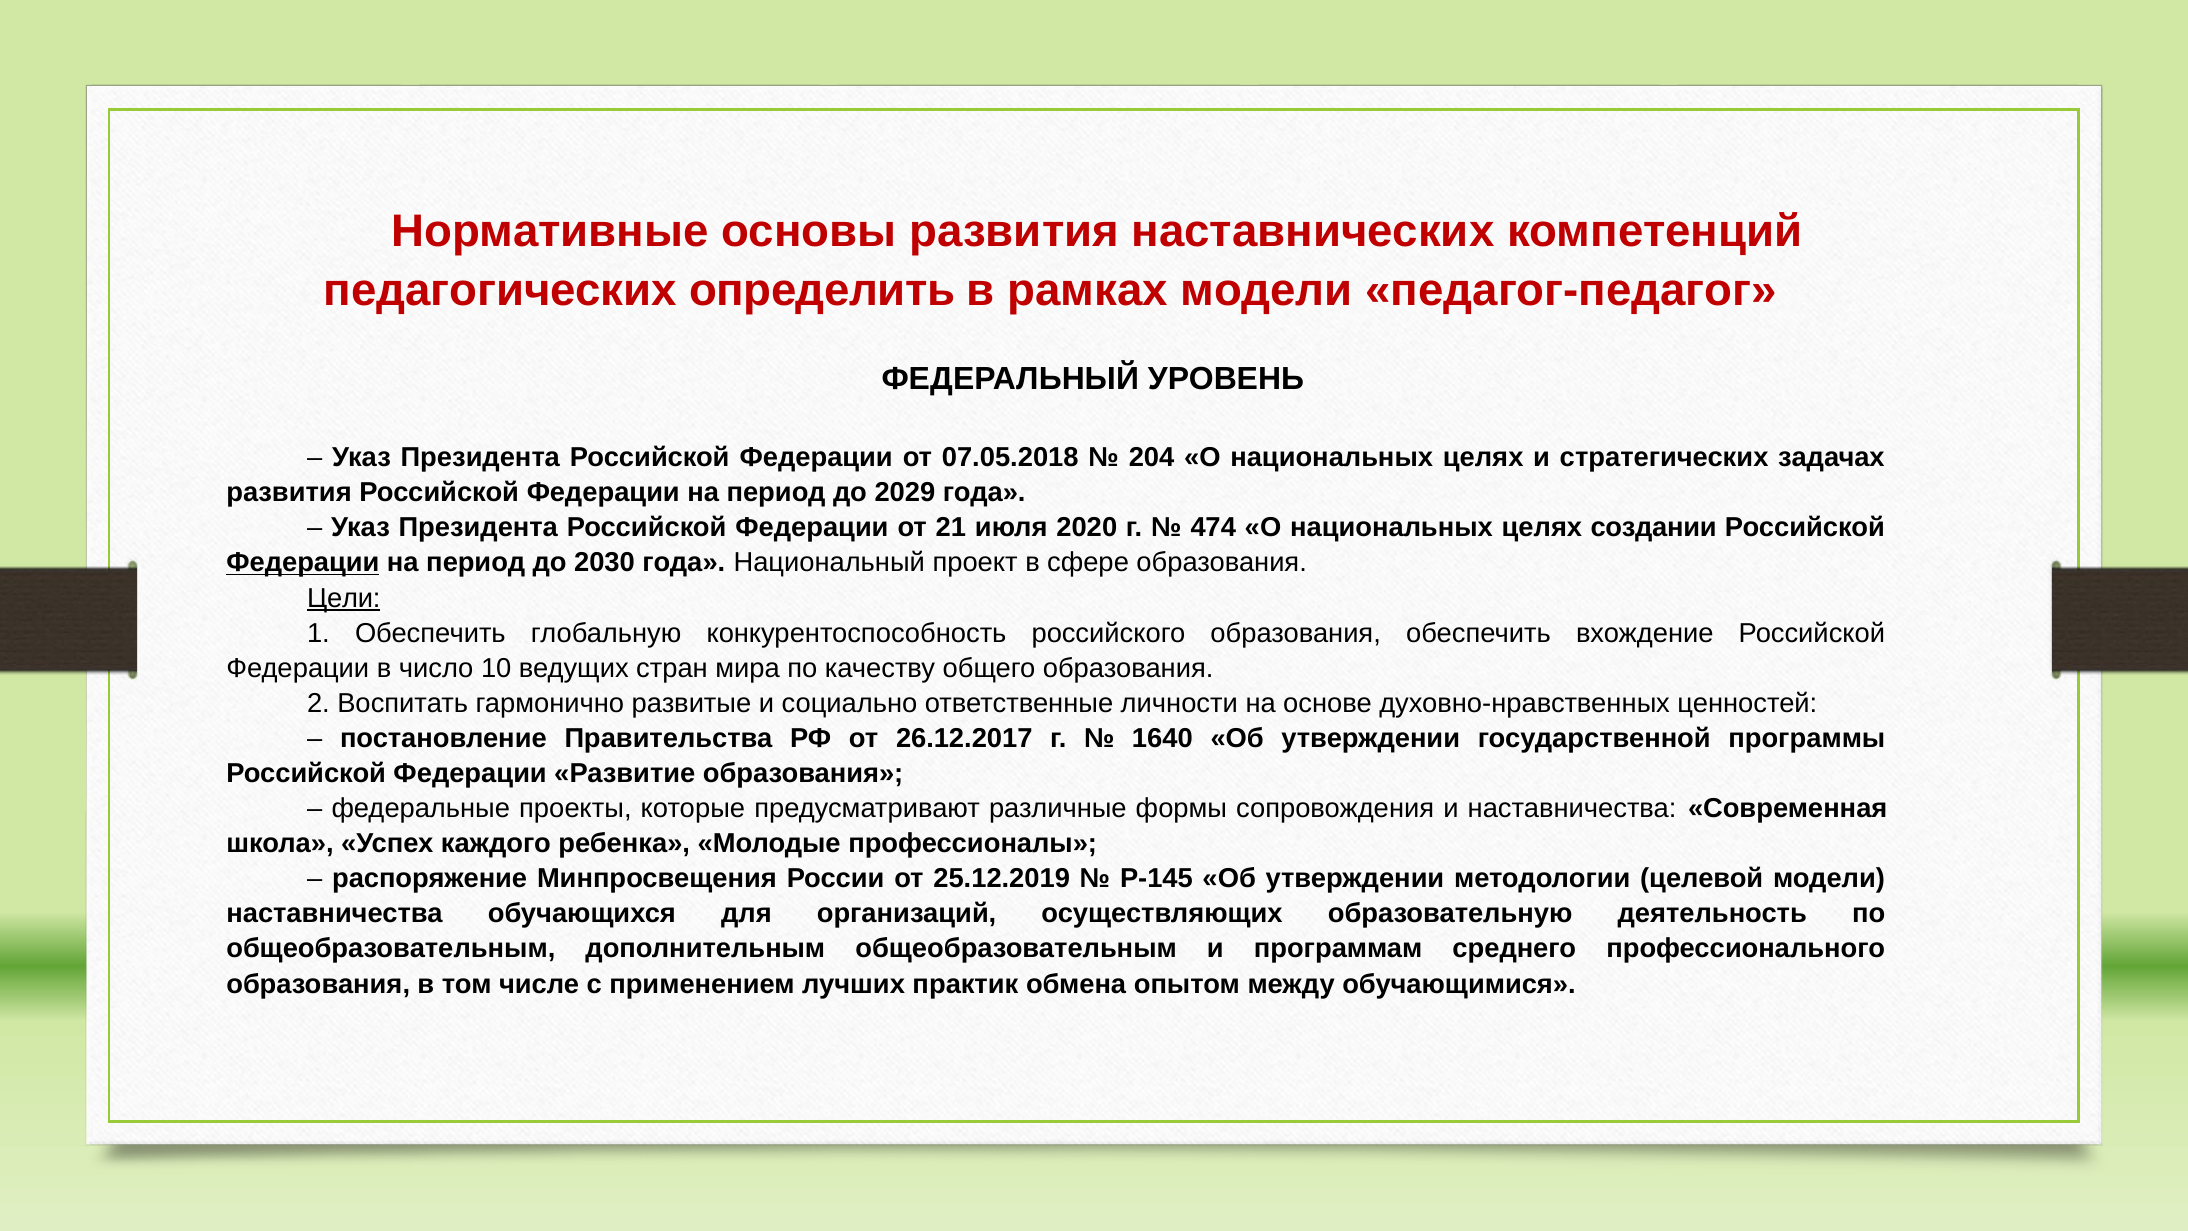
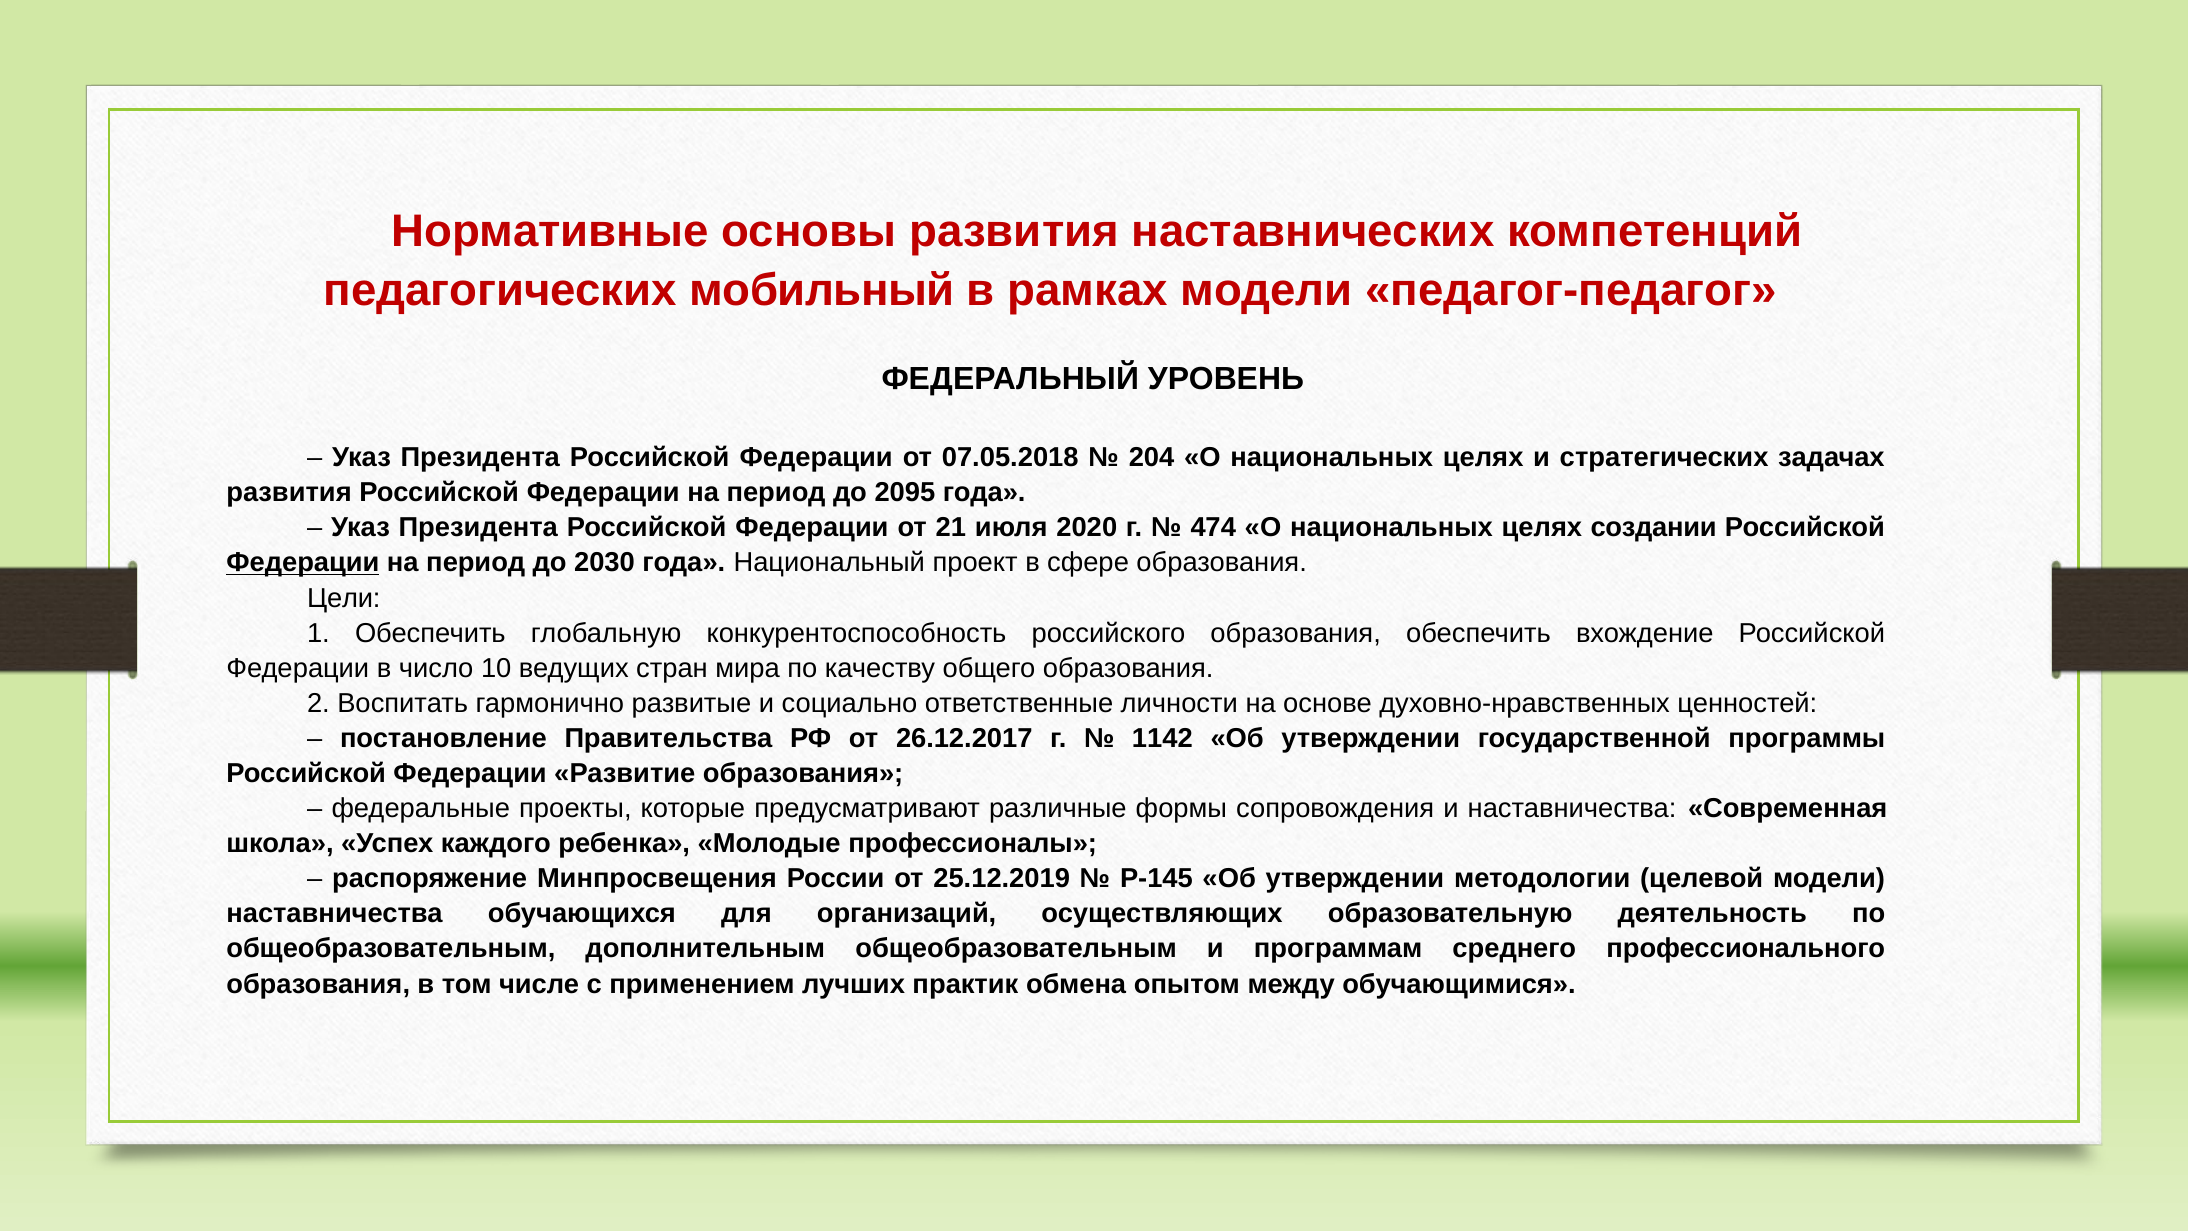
определить: определить -> мобильный (822, 290)
2029: 2029 -> 2095 (905, 493)
Цели underline: present -> none (344, 598)
1640: 1640 -> 1142 (1162, 738)
